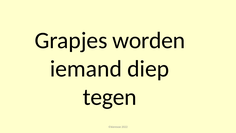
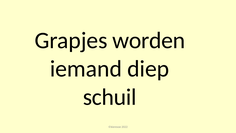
tegen: tegen -> schuil (110, 97)
